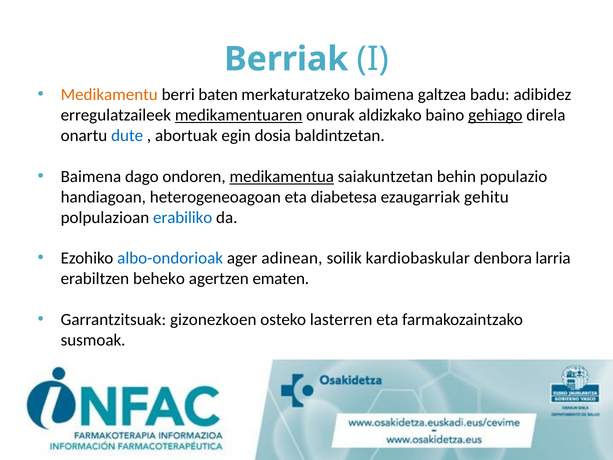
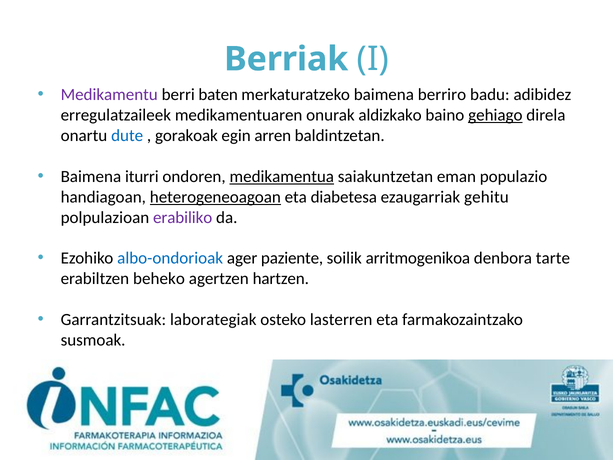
Medikamentu colour: orange -> purple (109, 95)
galtzea: galtzea -> berriro (442, 95)
medikamentuaren underline: present -> none (239, 115)
abortuak: abortuak -> gorakoak (186, 136)
dosia: dosia -> arren (273, 136)
dago: dago -> iturri (142, 176)
behin: behin -> eman (456, 176)
heterogeneoagoan underline: none -> present (215, 197)
erabiliko colour: blue -> purple (183, 217)
adinean: adinean -> paziente (292, 258)
kardiobaskular: kardiobaskular -> arritmogenikoa (418, 258)
larria: larria -> tarte (553, 258)
ematen: ematen -> hartzen (281, 279)
gizonezkoen: gizonezkoen -> laborategiak (213, 320)
